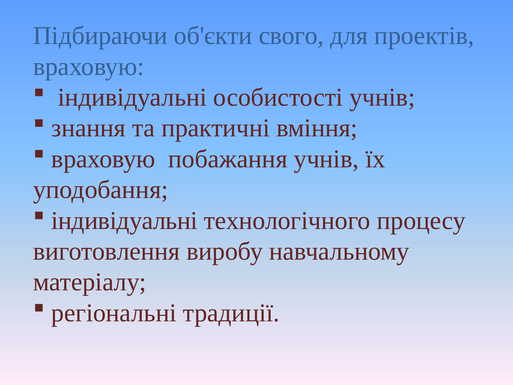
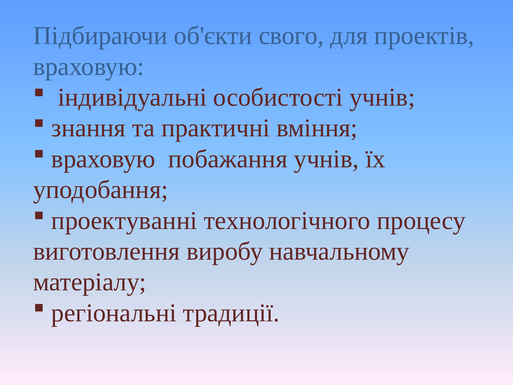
індивідуальні: індивідуальні -> проектуванні (124, 220)
